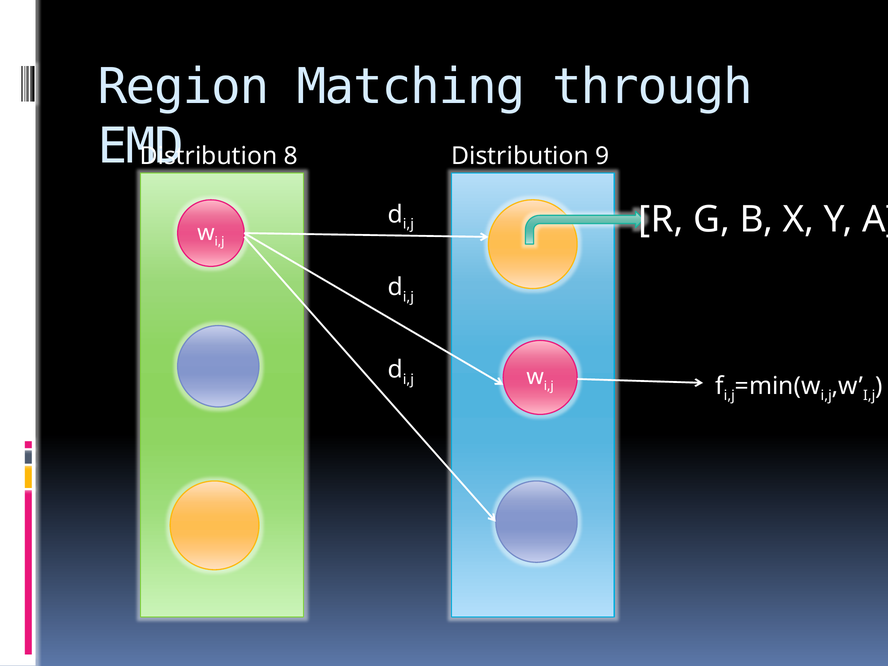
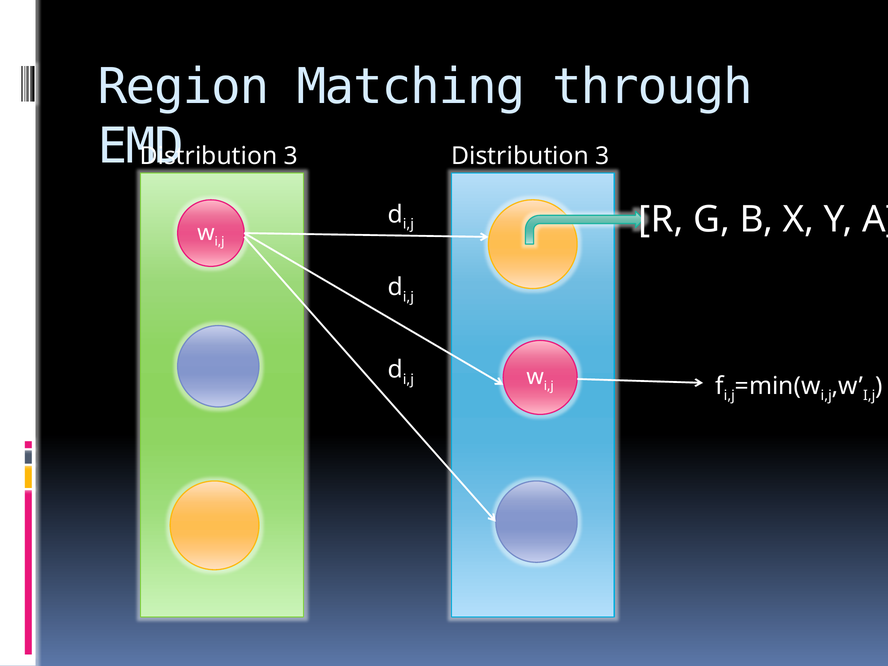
8: 8 -> 3 (291, 156)
9: 9 -> 3 (603, 156)
